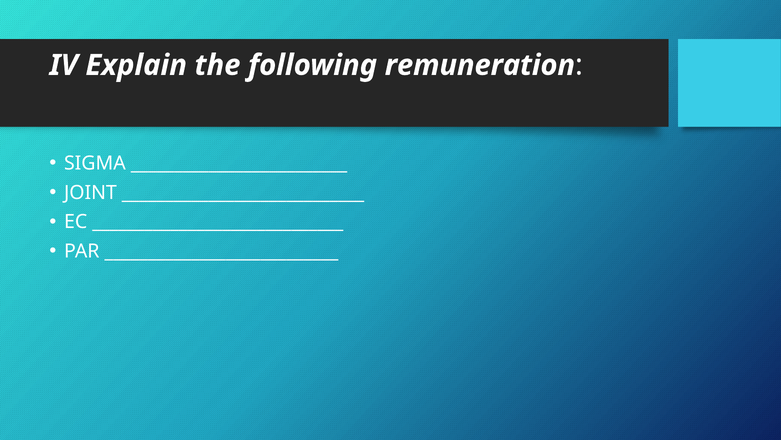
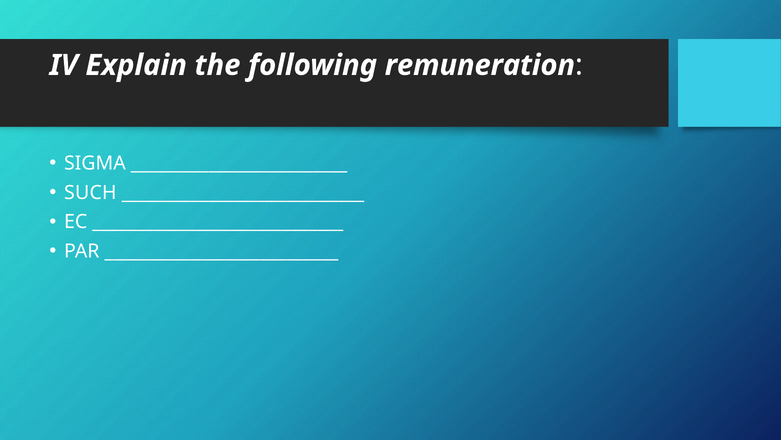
JOINT: JOINT -> SUCH (90, 192)
